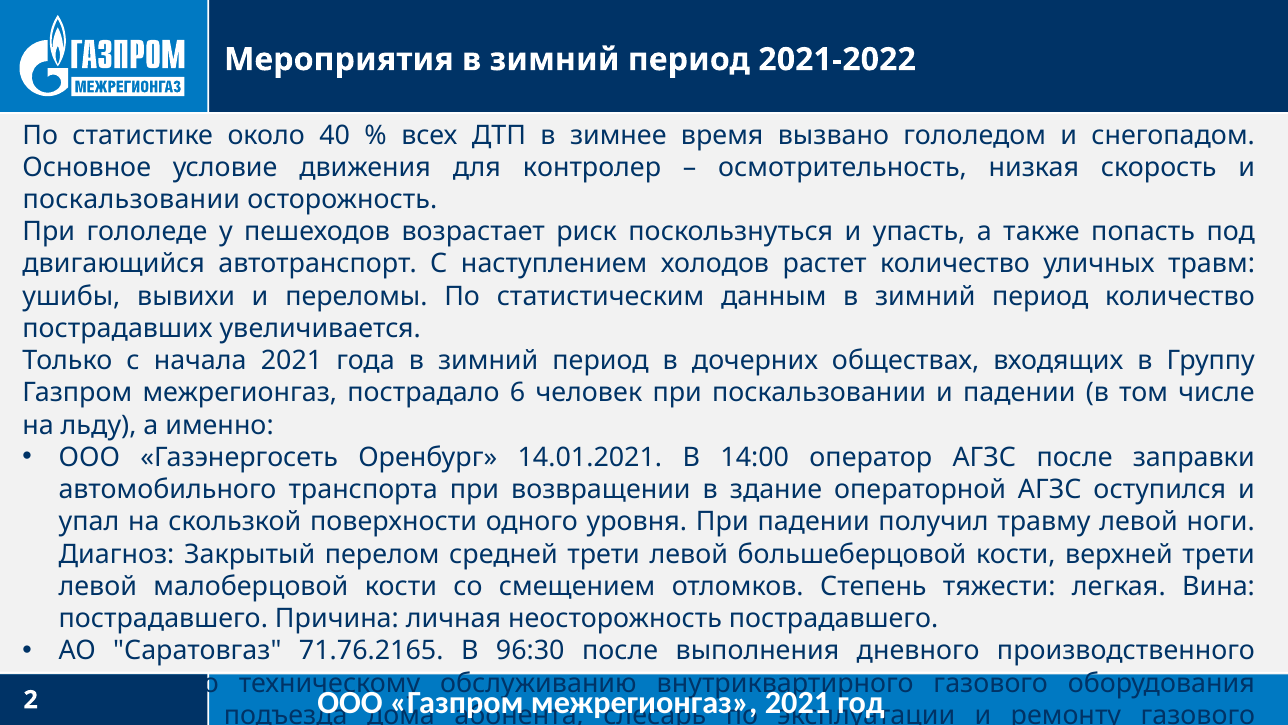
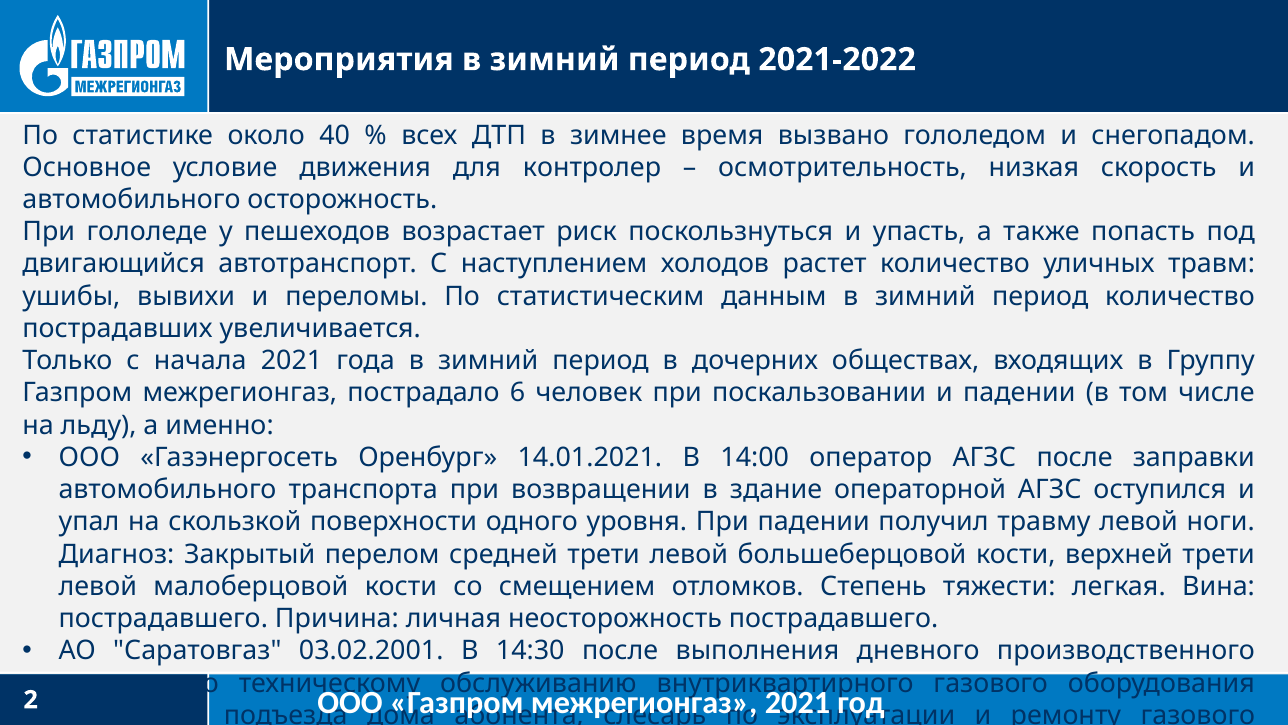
поскальзовании: поскальзовании -> автомобильного (131, 200)
71.76.2165: 71.76.2165 -> 03.02.2001 (371, 651)
96:30: 96:30 -> 14:30 (530, 651)
